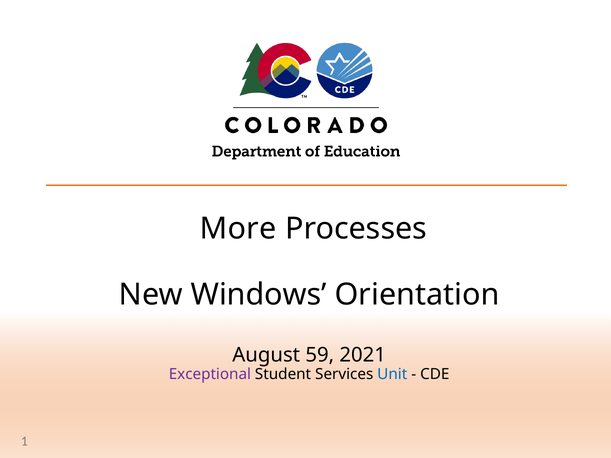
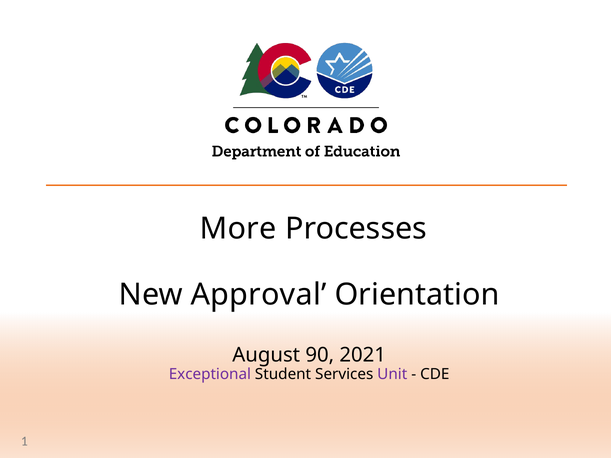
Windows: Windows -> Approval (259, 295)
59: 59 -> 90 (320, 355)
Unit colour: blue -> purple (392, 375)
